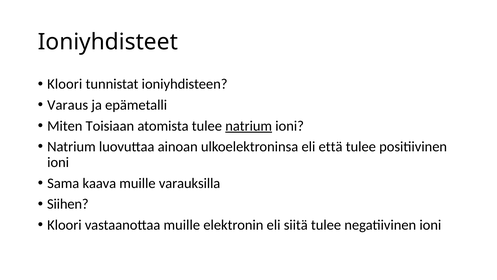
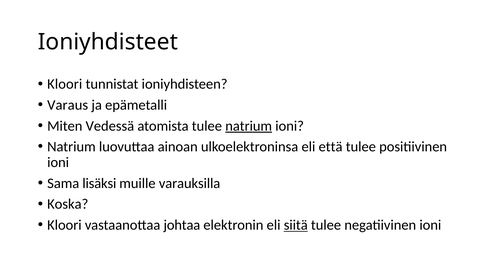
Toisiaan: Toisiaan -> Vedessä (110, 126)
kaava: kaava -> lisäksi (99, 183)
Siihen: Siihen -> Koska (68, 204)
vastaanottaa muille: muille -> johtaa (182, 225)
siitä underline: none -> present (296, 225)
